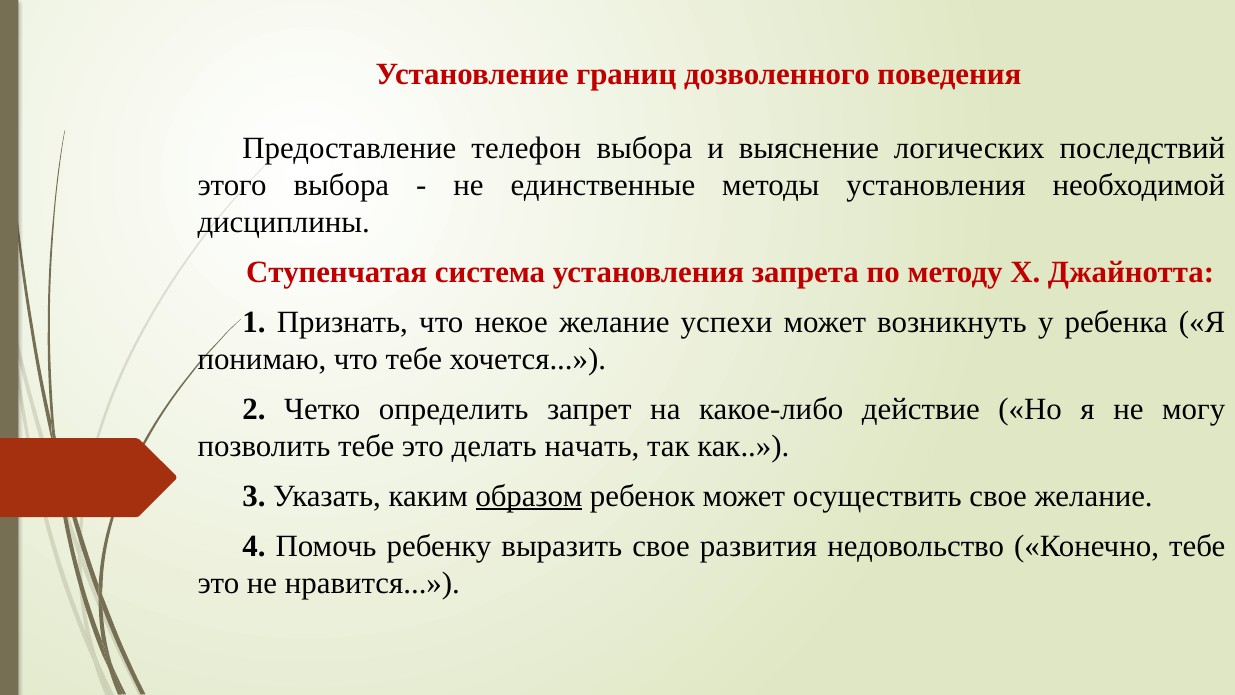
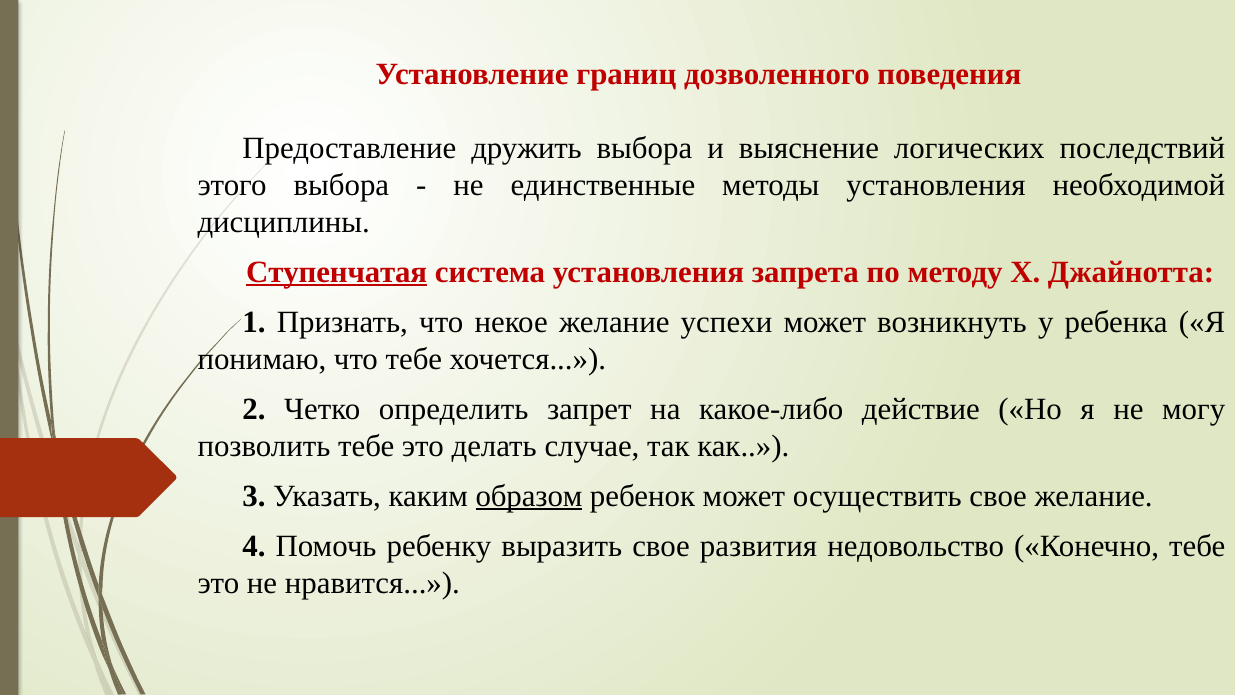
телефон: телефон -> дружить (527, 148)
Ступенчатая underline: none -> present (337, 272)
начать: начать -> случае (592, 446)
